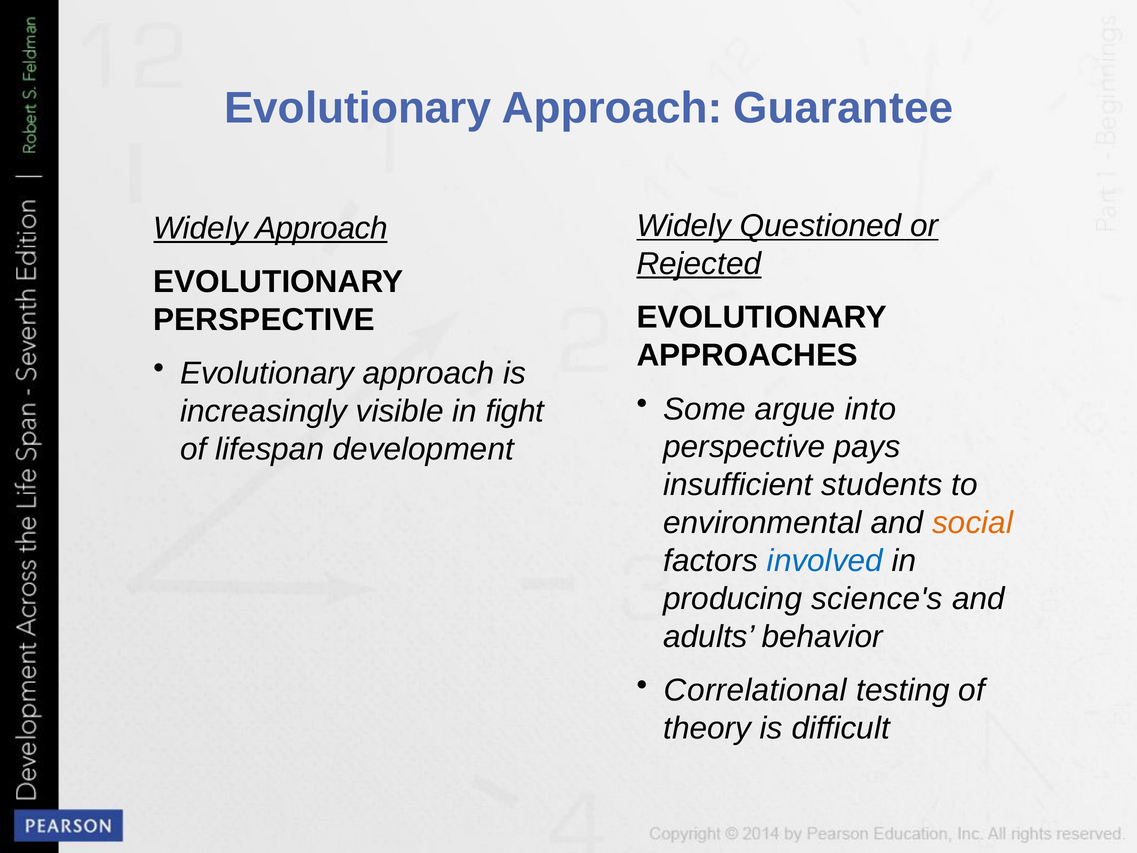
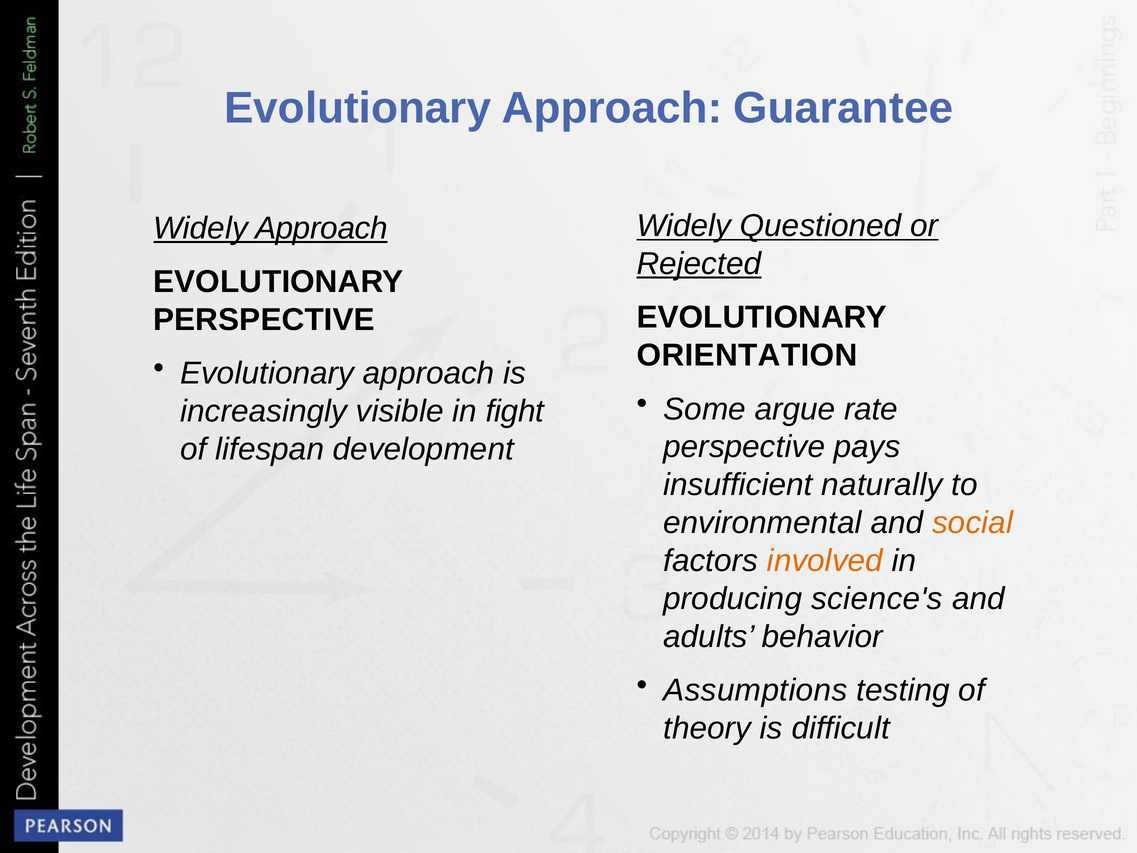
APPROACHES: APPROACHES -> ORIENTATION (747, 355)
into: into -> rate (871, 409)
students: students -> naturally (882, 485)
involved colour: blue -> orange (825, 561)
Correlational: Correlational -> Assumptions (755, 690)
